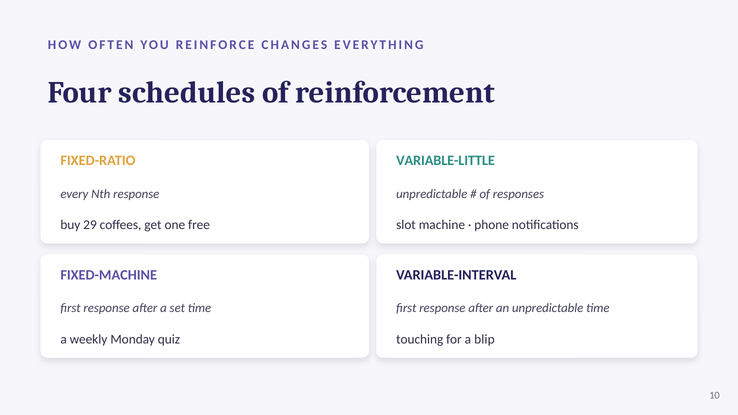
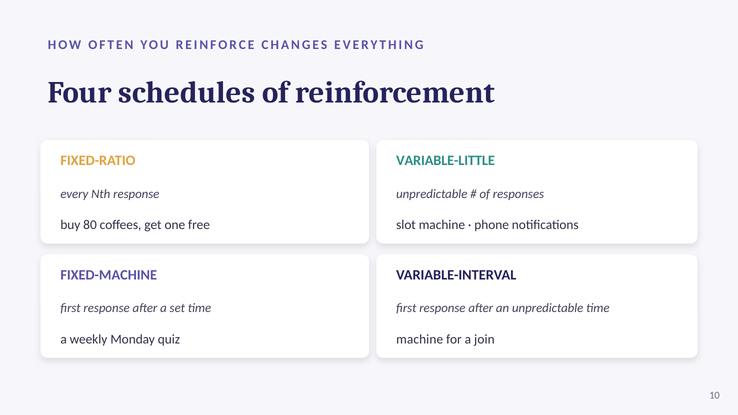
29: 29 -> 80 (90, 225)
touching: touching -> machine (420, 339)
blip: blip -> join (484, 339)
